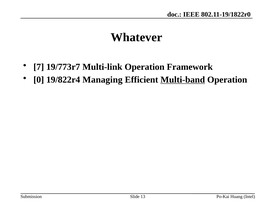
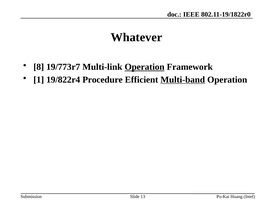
7: 7 -> 8 (39, 67)
Operation underline: none -> present (145, 67)
0: 0 -> 1 (39, 80)
Managing: Managing -> Procedure (103, 80)
